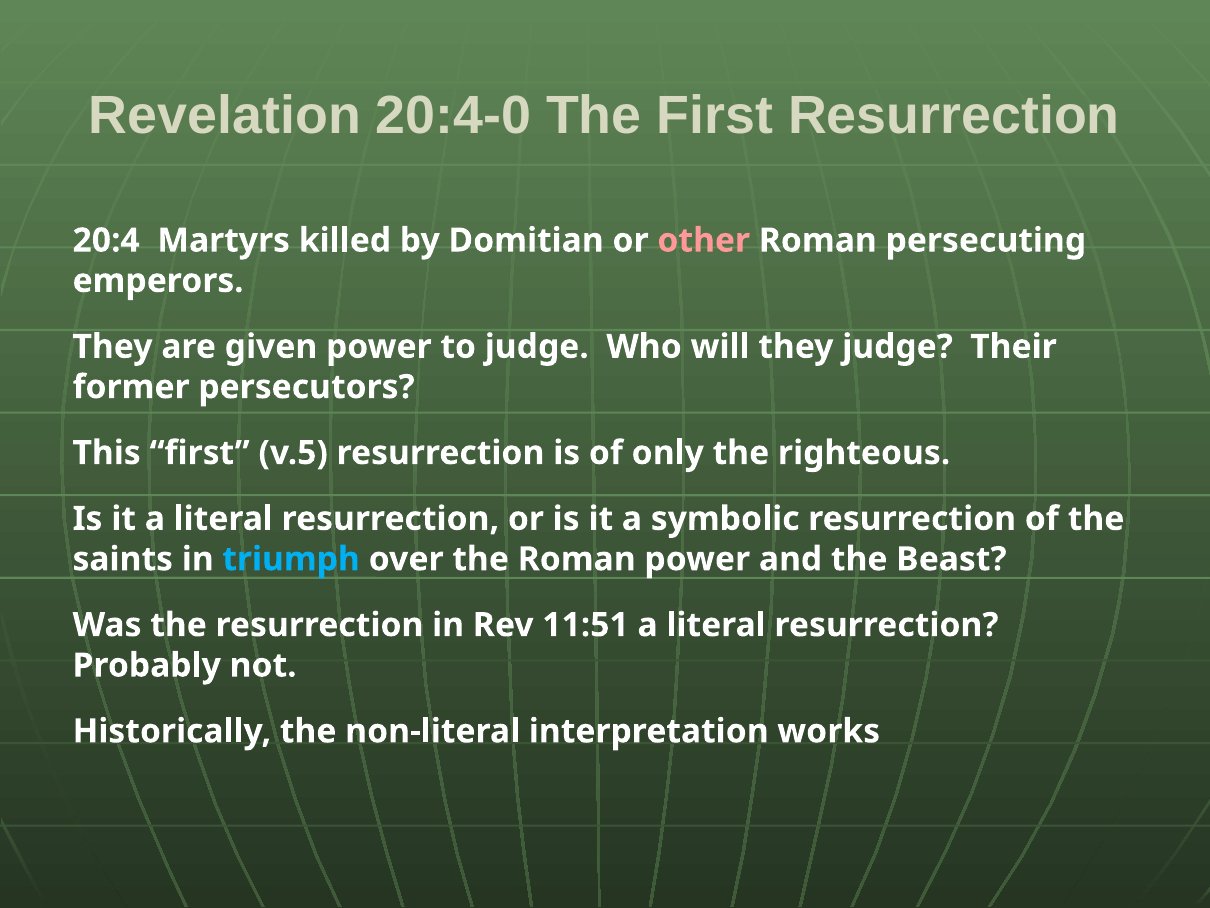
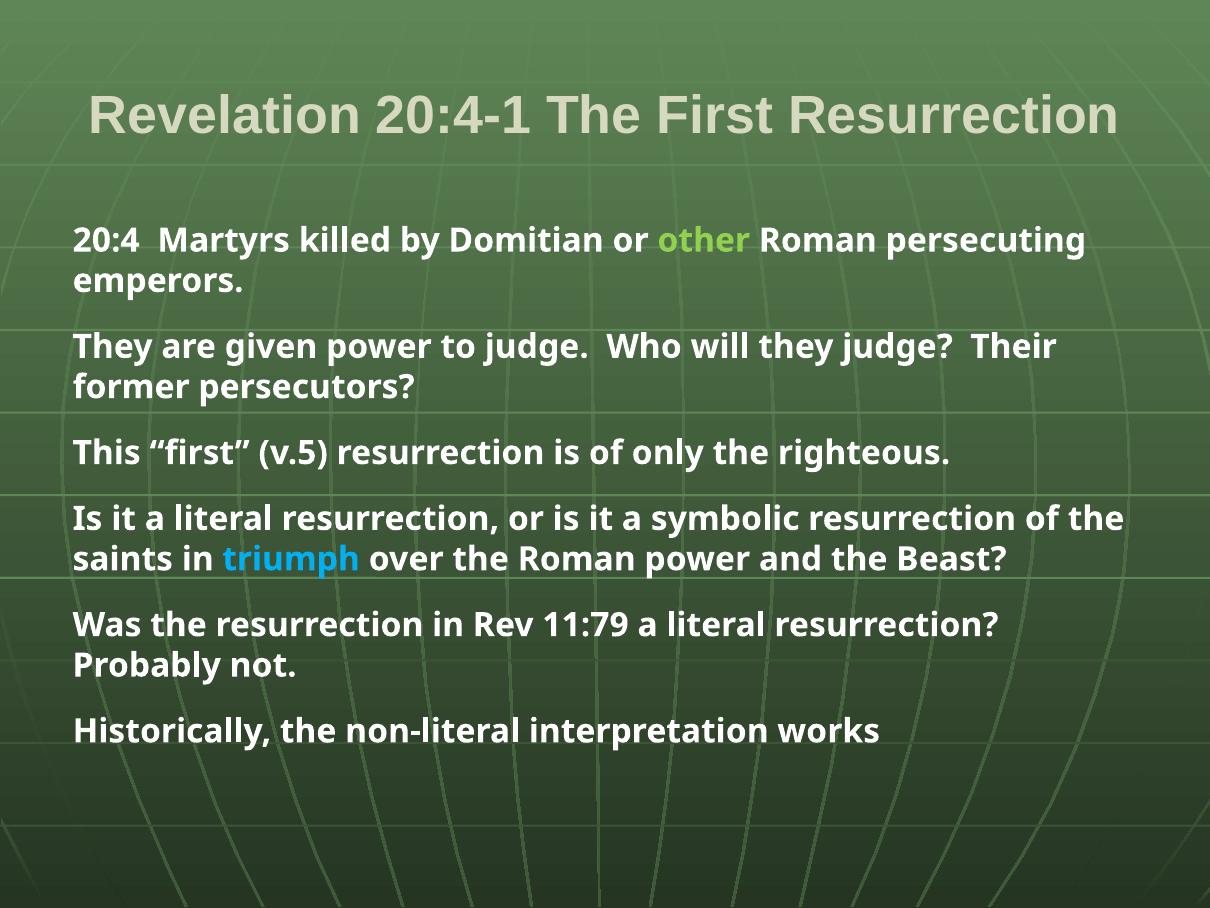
20:4-0: 20:4-0 -> 20:4-1 (453, 116)
other colour: pink -> light green (704, 240)
11:51: 11:51 -> 11:79 (586, 625)
